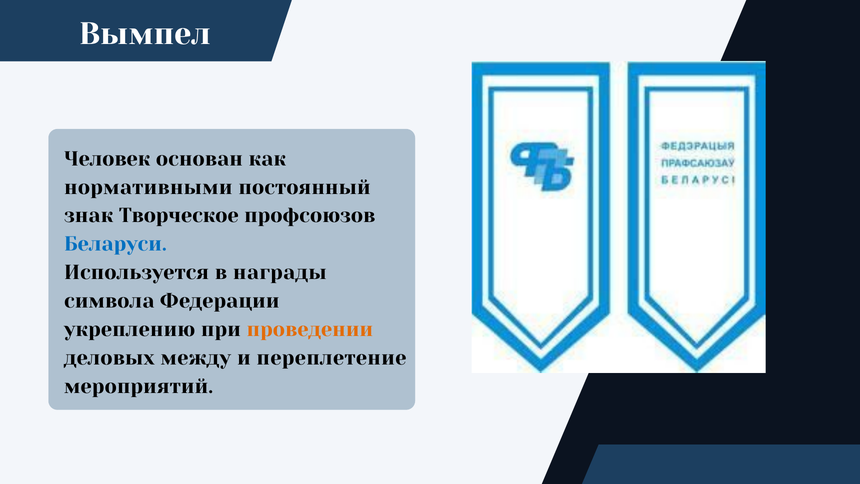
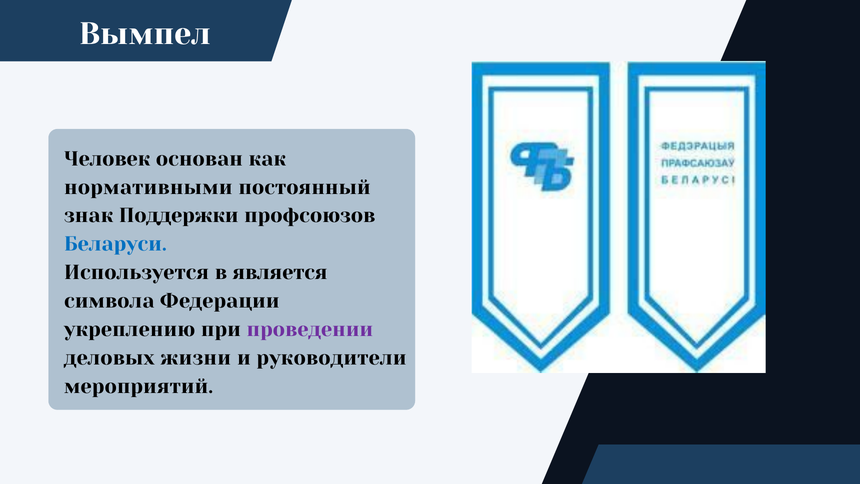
Творческое: Творческое -> Поддержки (179, 216)
награды: награды -> является (280, 273)
проведении colour: orange -> purple (310, 329)
между: между -> жизни (196, 358)
переплетение: переплетение -> руководители (332, 358)
